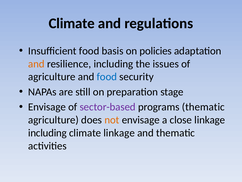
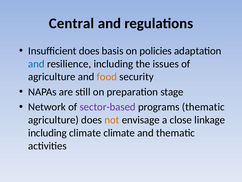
Climate: Climate -> Central (72, 23)
Insufficient food: food -> does (89, 51)
and colour: orange -> blue (36, 64)
food colour: blue -> orange (107, 77)
Envisage: Envisage -> Network (47, 107)
climate linkage: linkage -> climate (119, 133)
